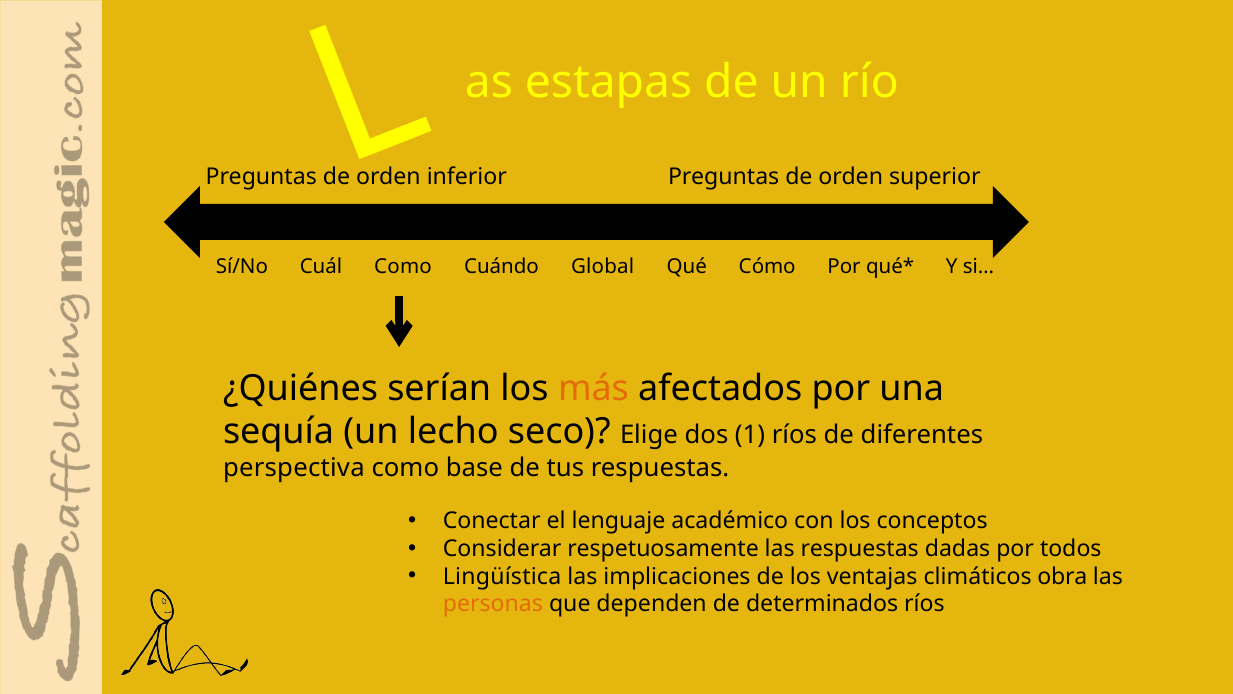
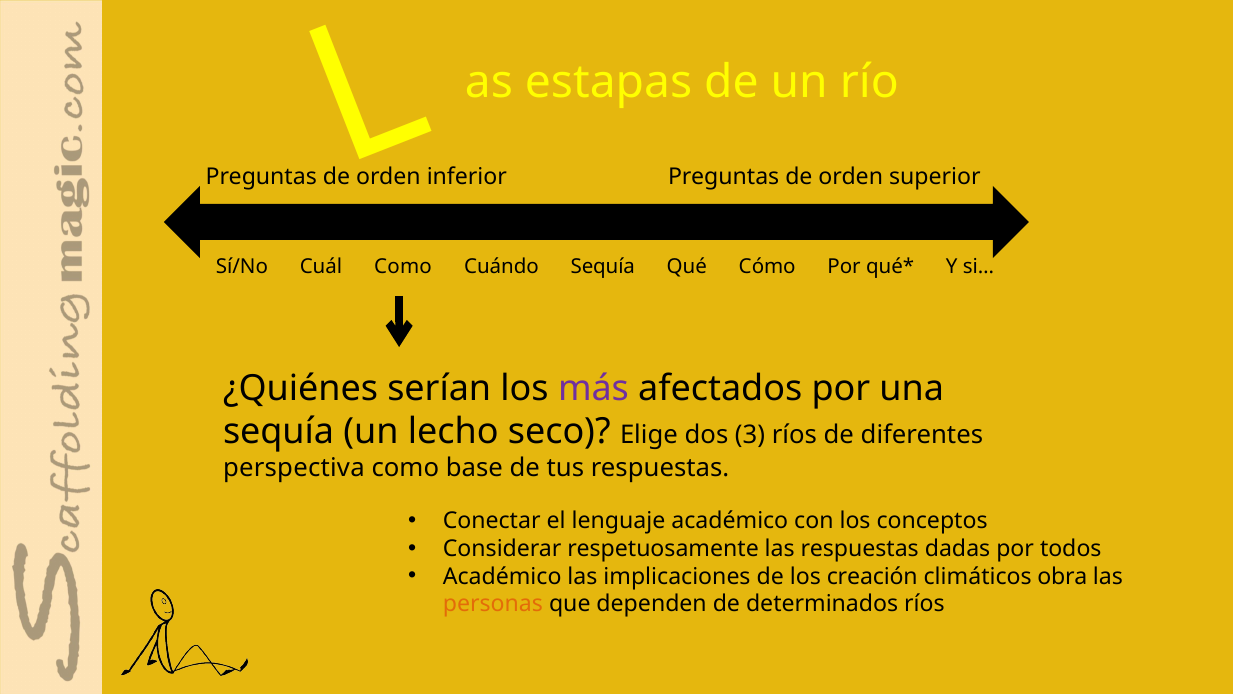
Cuándo Global: Global -> Sequía (603, 267)
más colour: orange -> purple (593, 389)
1: 1 -> 3 (750, 435)
Lingüística: Lingüística -> Académico (502, 576)
ventajas: ventajas -> creación (872, 576)
